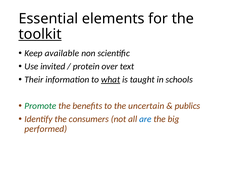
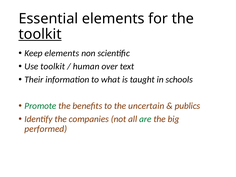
Keep available: available -> elements (62, 53)
Use invited: invited -> toolkit (53, 66)
protein: protein -> human (86, 66)
what underline: present -> none (111, 80)
consumers: consumers -> companies (89, 119)
are colour: blue -> green (145, 119)
